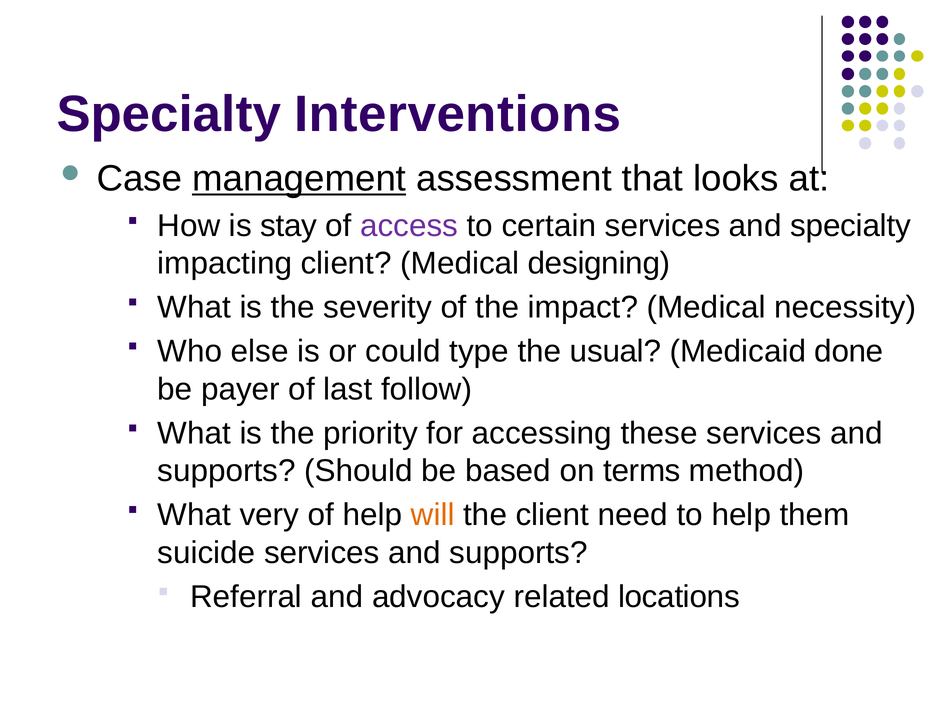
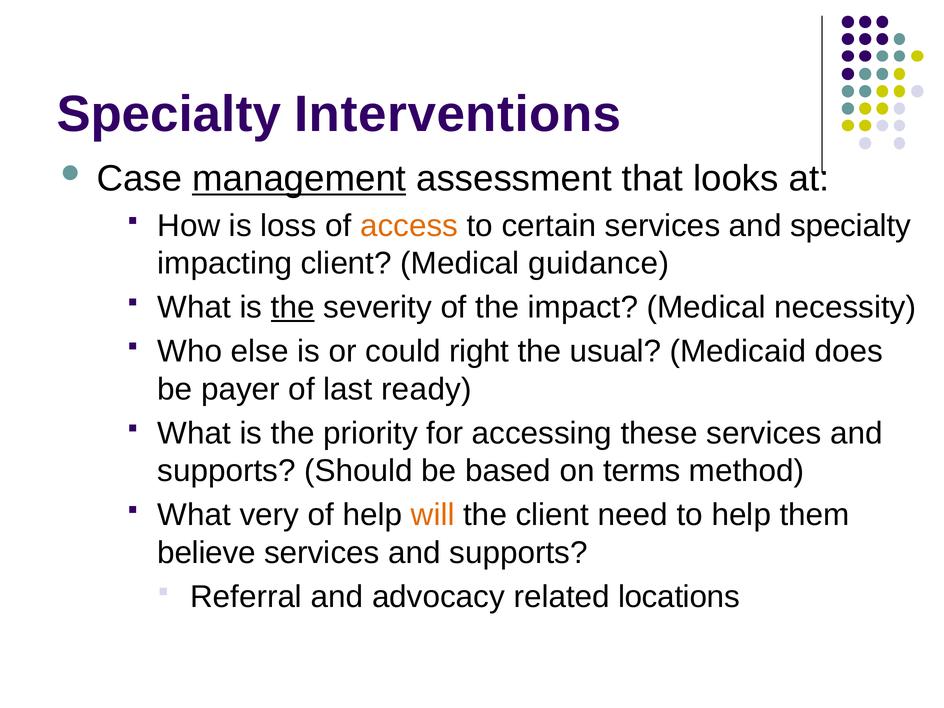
stay: stay -> loss (288, 226)
access colour: purple -> orange (409, 226)
designing: designing -> guidance (599, 263)
the underline: none -> present (293, 307)
type: type -> right (479, 351)
done: done -> does (849, 351)
follow: follow -> ready (427, 389)
suicide: suicide -> believe (206, 553)
